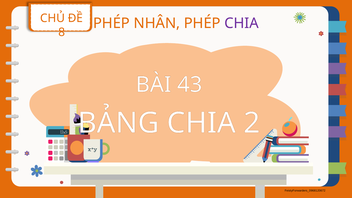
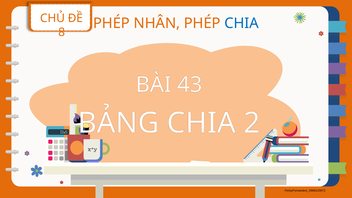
CHIA colour: purple -> blue (242, 23)
